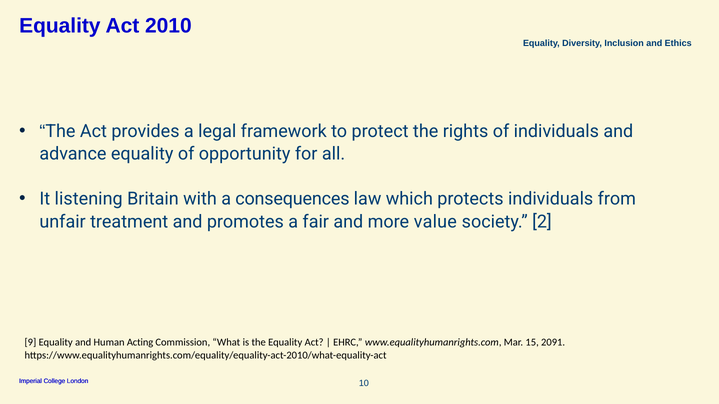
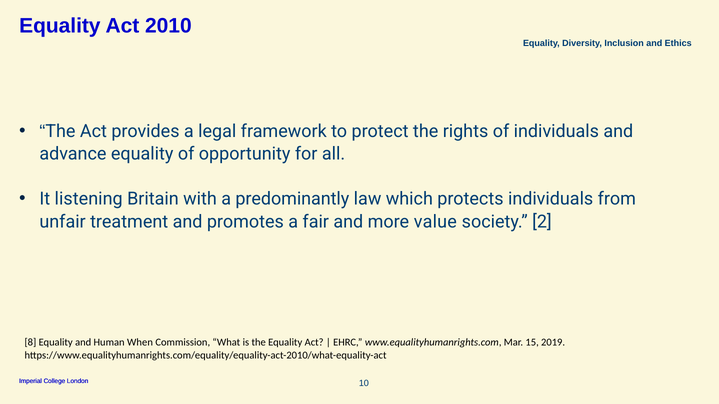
consequences: consequences -> predominantly (292, 199)
9: 9 -> 8 (30, 343)
Acting: Acting -> When (140, 343)
2091: 2091 -> 2019 (553, 343)
